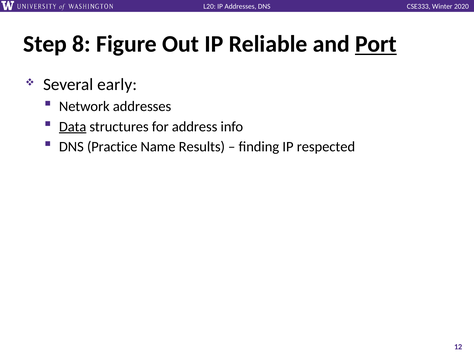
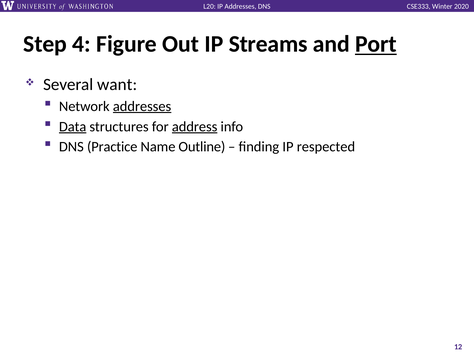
8: 8 -> 4 (82, 44)
Reliable: Reliable -> Streams (268, 44)
early: early -> want (117, 84)
addresses underline: none -> present (142, 106)
address underline: none -> present (195, 126)
Results: Results -> Outline (202, 147)
